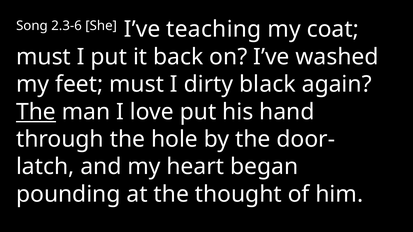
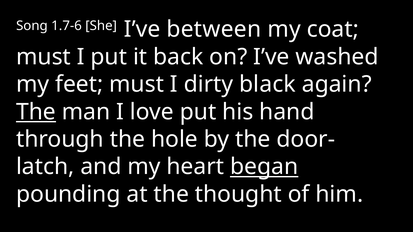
2.3-6: 2.3-6 -> 1.7-6 (67, 26)
teaching: teaching -> between (214, 29)
began underline: none -> present (264, 167)
